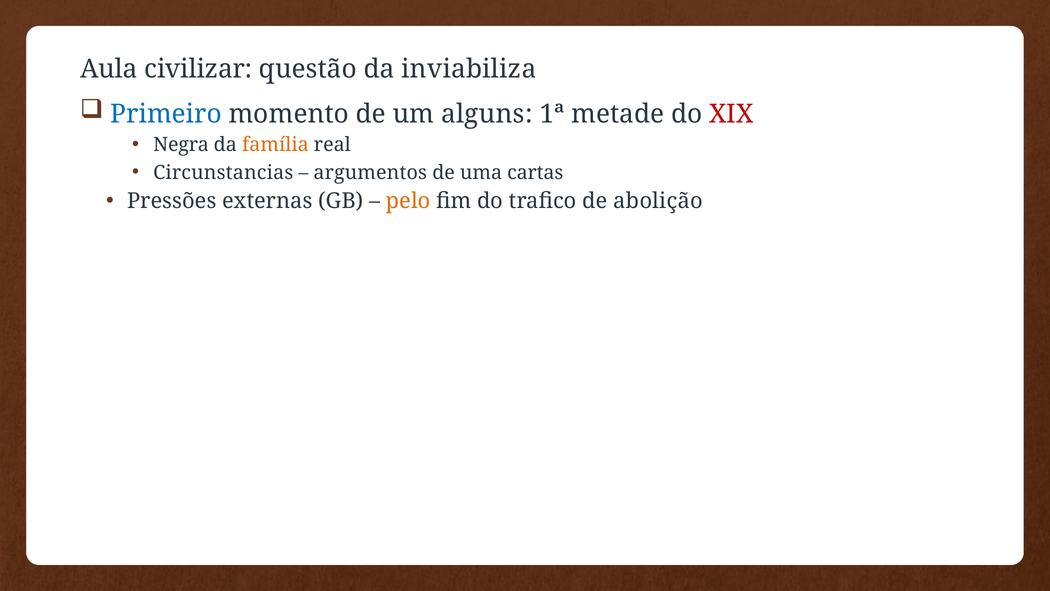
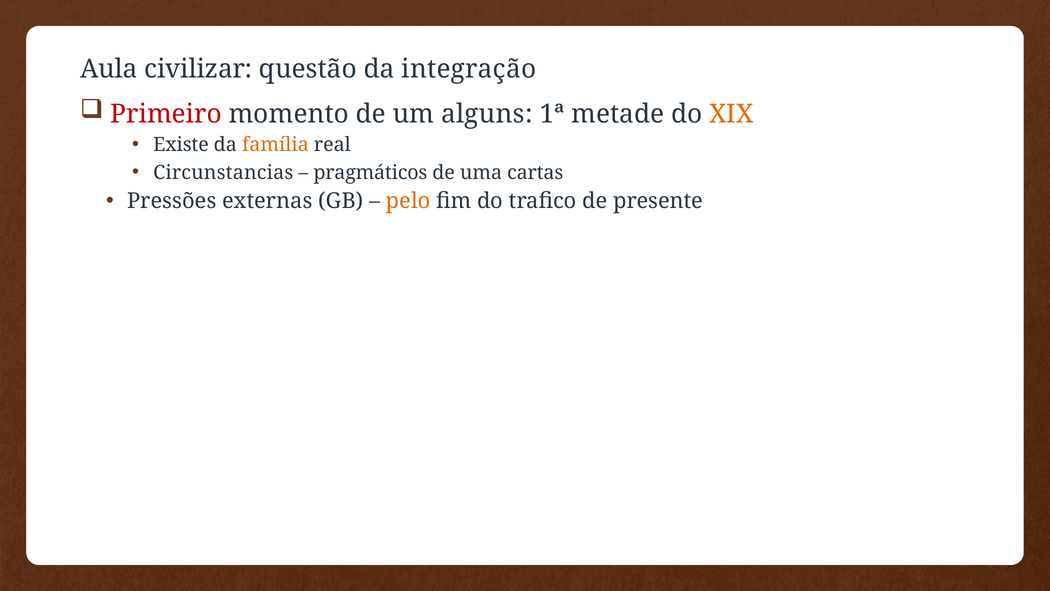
inviabiliza: inviabiliza -> integração (469, 69)
Primeiro colour: blue -> red (166, 114)
XIX colour: red -> orange (731, 114)
Negra: Negra -> Existe (181, 145)
argumentos: argumentos -> pragmáticos (370, 173)
abolição: abolição -> presente (658, 201)
